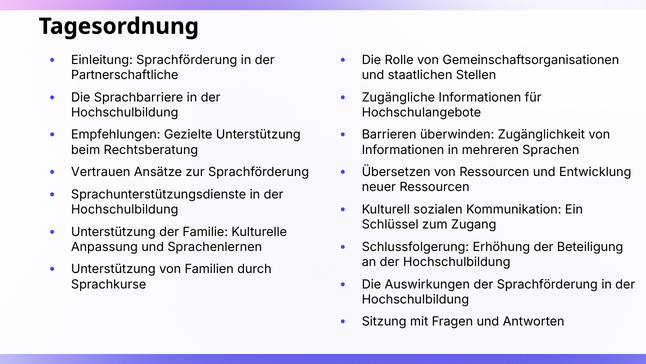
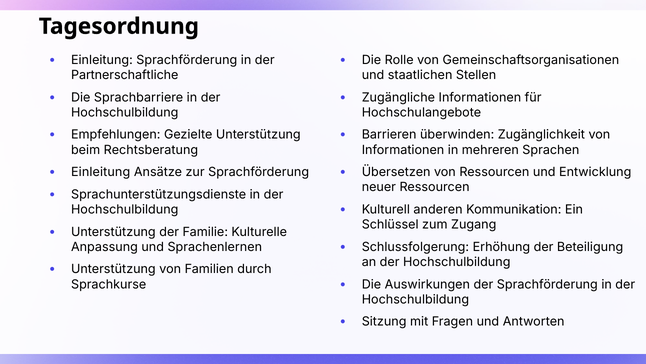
Vertrauen: Vertrauen -> Einleitung (101, 172)
sozialen: sozialen -> anderen (438, 209)
